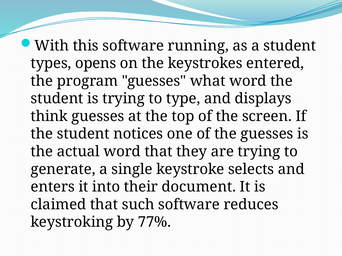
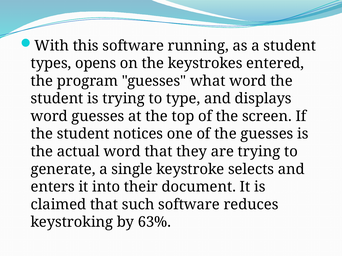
think: think -> word (49, 116)
77%: 77% -> 63% (154, 223)
